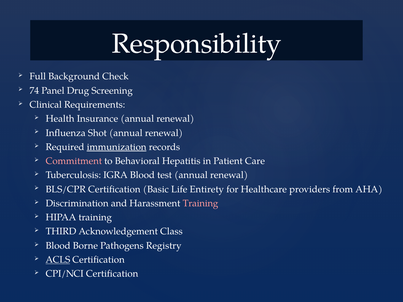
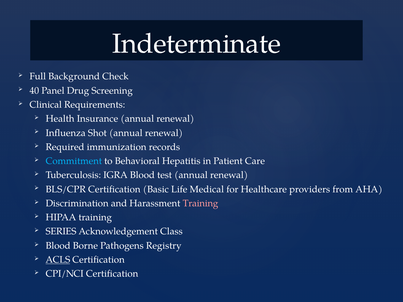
Responsibility: Responsibility -> Indeterminate (197, 44)
74: 74 -> 40 (34, 91)
immunization underline: present -> none (117, 147)
Commitment colour: pink -> light blue (74, 161)
Entirety: Entirety -> Medical (207, 189)
THIRD: THIRD -> SERIES (61, 232)
